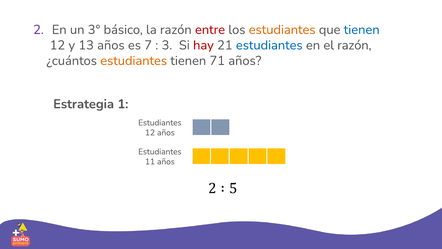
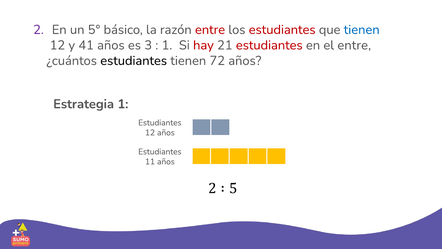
3°: 3° -> 5° (94, 30)
estudiantes colour: orange -> red (282, 30)
13: 13 -> 41 (86, 45)
7: 7 -> 3 (148, 45)
3: 3 -> 1 (167, 45)
estudiantes colour: blue -> red (269, 45)
el razón: razón -> entre (354, 45)
estudiantes colour: orange -> black (134, 61)
71: 71 -> 72 (217, 61)
